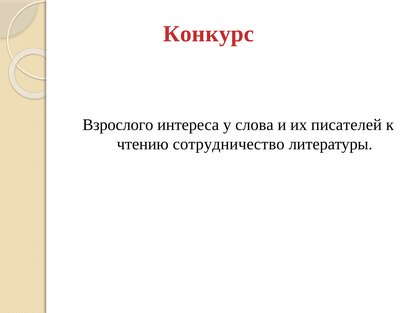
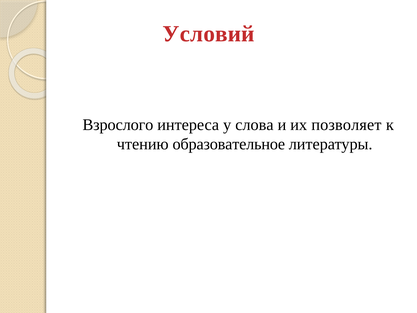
Конкурс: Конкурс -> Условий (209, 34)
писателей: писателей -> позволяет (346, 125)
сотрудничество: сотрудничество -> образовательное (229, 144)
